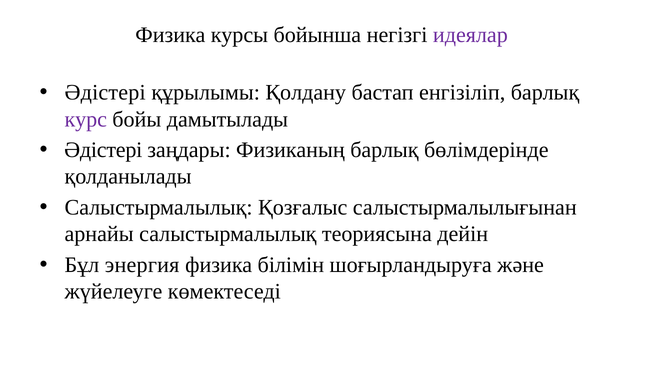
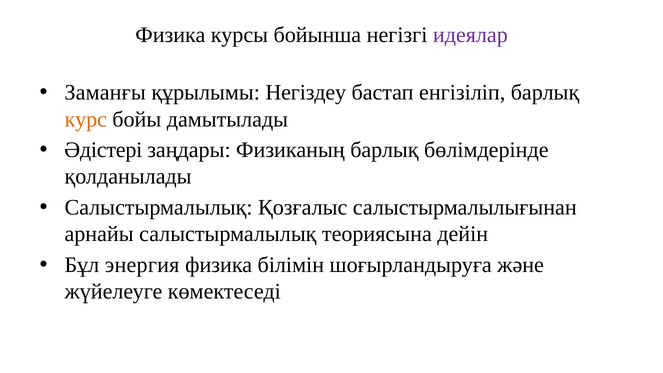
Әдістері: Әдістері -> Заманғы (105, 93)
Қолдану: Қолдану -> Негіздеу (306, 93)
курс colour: purple -> orange (86, 119)
